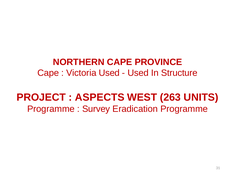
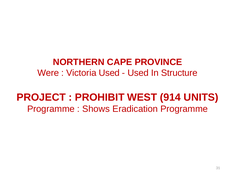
Cape: Cape -> Were (48, 73)
ASPECTS: ASPECTS -> PROHIBIT (100, 97)
263: 263 -> 914 (170, 97)
Survey: Survey -> Shows (96, 109)
